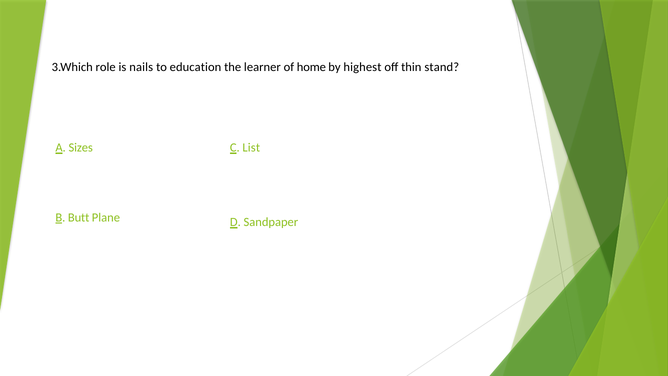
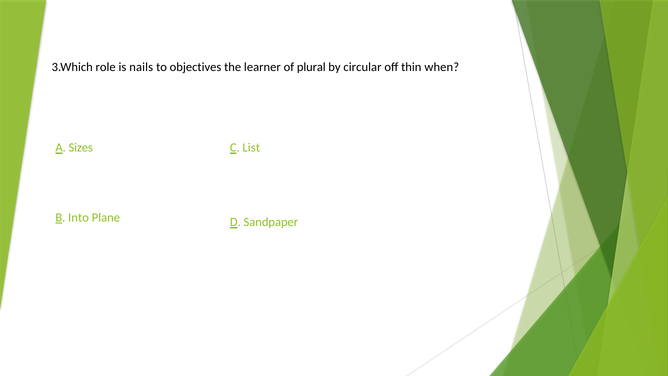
education: education -> objectives (196, 67)
home: home -> plural (311, 67)
highest: highest -> circular (362, 67)
stand: stand -> when (442, 67)
Butt: Butt -> Into (79, 217)
